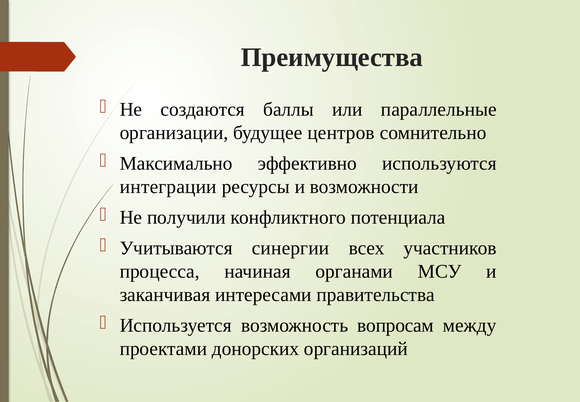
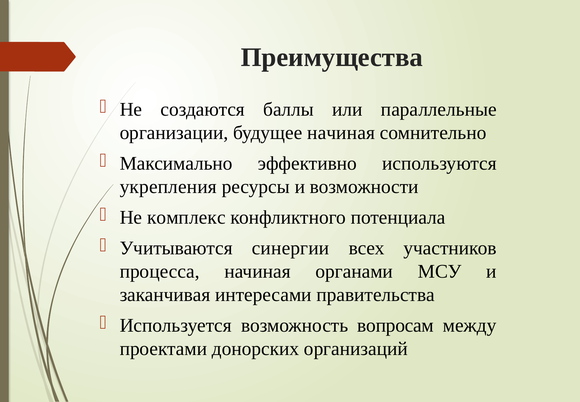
будущее центров: центров -> начиная (341, 133)
интеграции: интеграции -> укрепления (168, 187)
получили: получили -> комплекс (186, 217)
